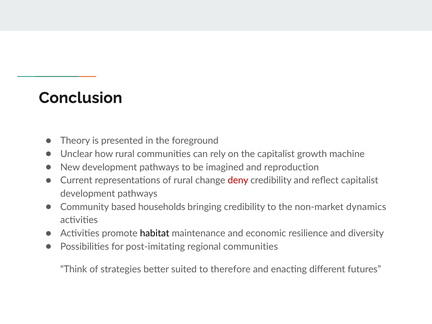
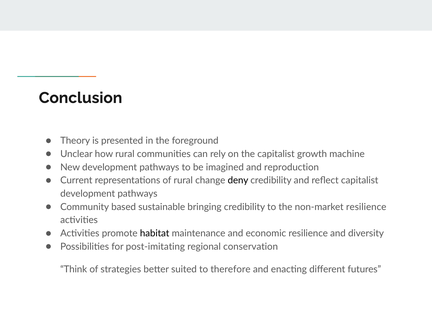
deny colour: red -> black (238, 180)
households: households -> sustainable (162, 207)
non-market dynamics: dynamics -> resilience (366, 207)
regional communities: communities -> conservation (251, 247)
